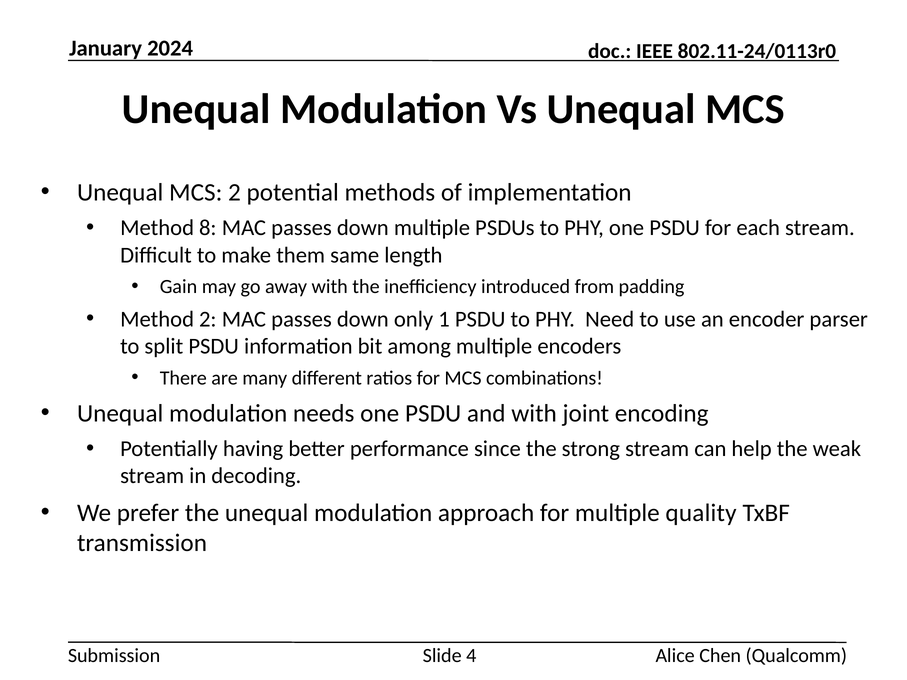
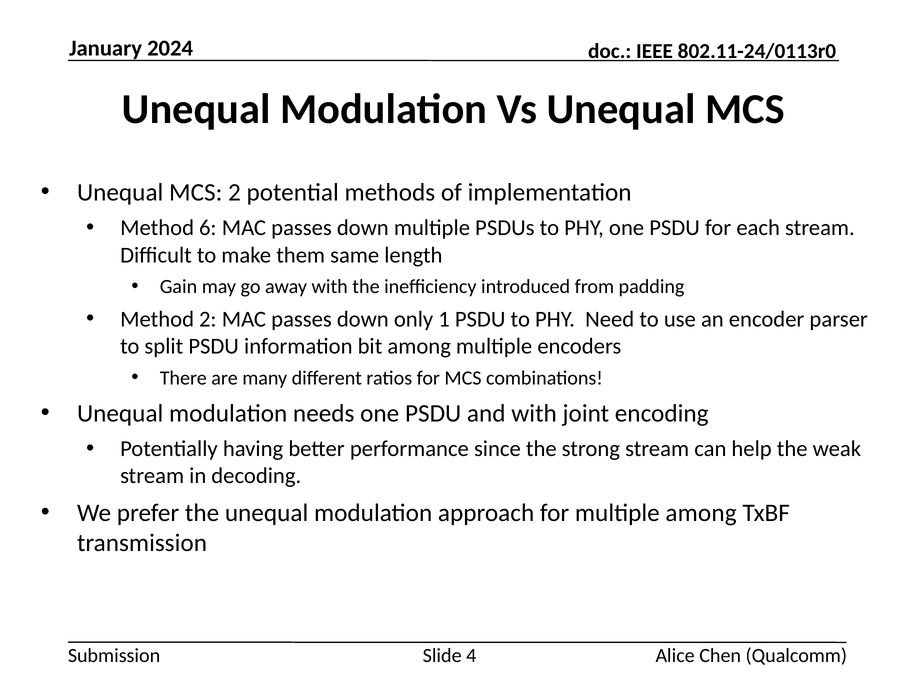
8: 8 -> 6 (208, 228)
multiple quality: quality -> among (701, 513)
